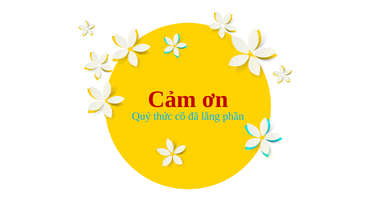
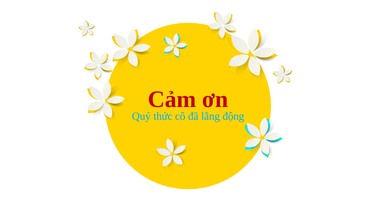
phần: phần -> động (233, 116)
